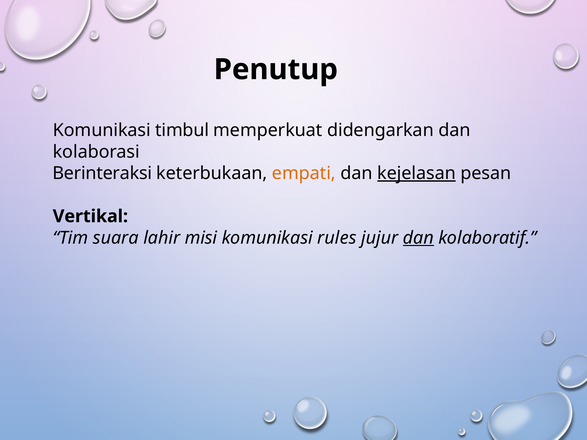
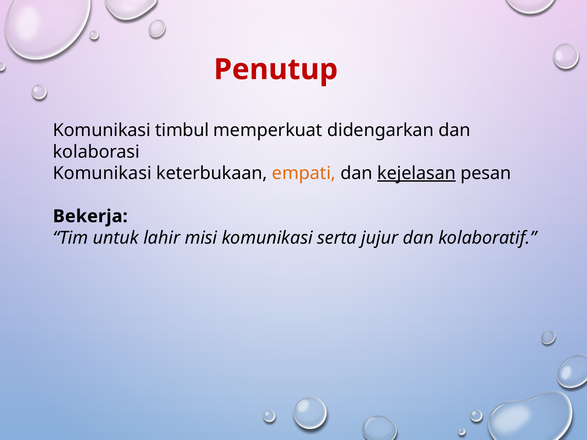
Penutup colour: black -> red (276, 69)
Berinteraksi: Berinteraksi -> Komunikasi (102, 173)
Vertikal: Vertikal -> Bekerja (90, 216)
suara: suara -> untuk (116, 238)
rules: rules -> serta (337, 238)
dan underline: present -> none (418, 238)
